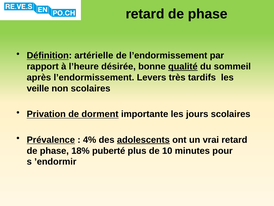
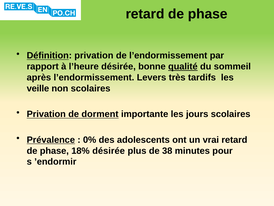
Définition artérielle: artérielle -> privation (94, 55)
4%: 4% -> 0% (90, 139)
adolescents underline: present -> none (143, 139)
18% puberté: puberté -> désirée (109, 150)
10: 10 -> 38 (167, 150)
